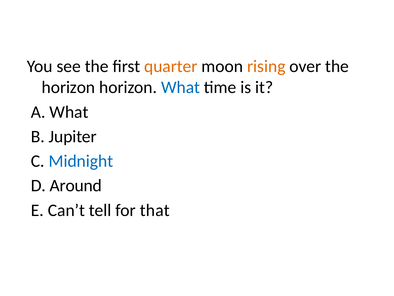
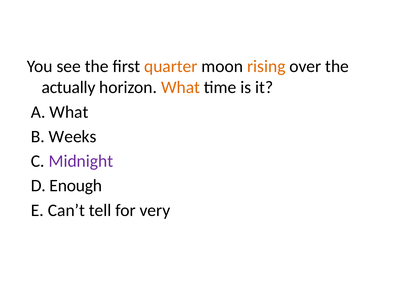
horizon: horizon -> actually (69, 87)
What colour: blue -> orange (181, 87)
Jupiter: Jupiter -> Weeks (73, 136)
Midnight colour: blue -> purple (81, 161)
Around: Around -> Enough (76, 185)
that: that -> very (155, 210)
